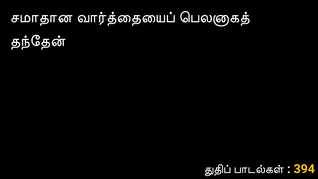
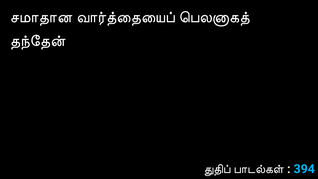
394 colour: yellow -> light blue (304, 169)
